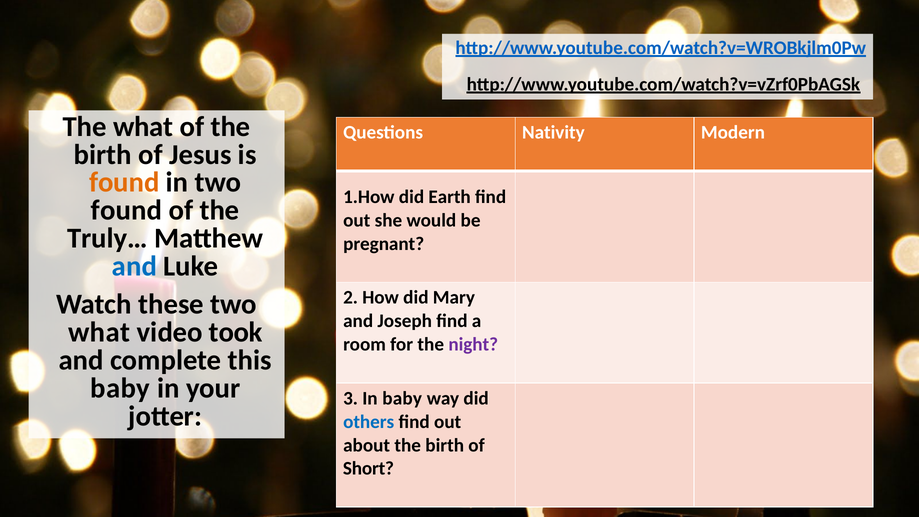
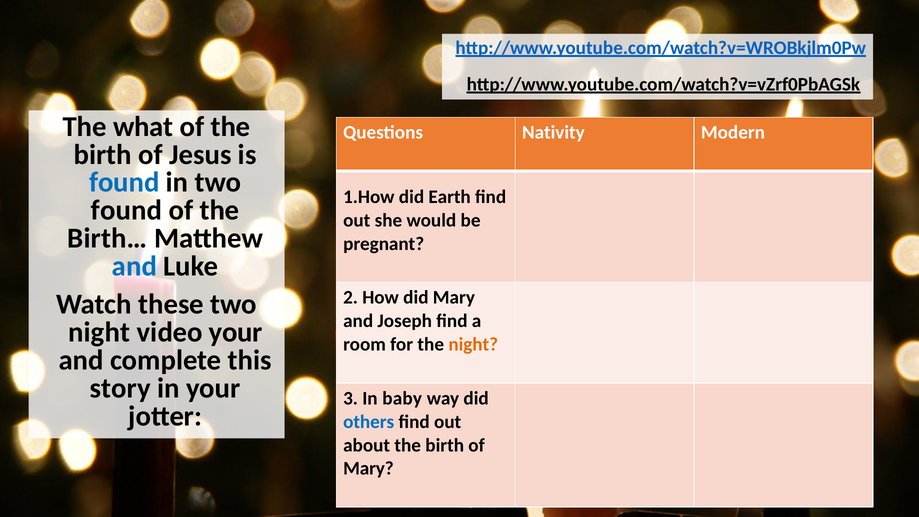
found colour: orange -> blue (124, 182)
Truly…: Truly… -> Birth… (107, 238)
what: what -> night (99, 332)
video took: took -> your (236, 332)
night colour: purple -> orange (473, 344)
baby: baby -> story (120, 388)
Short: Short -> Mary (368, 469)
